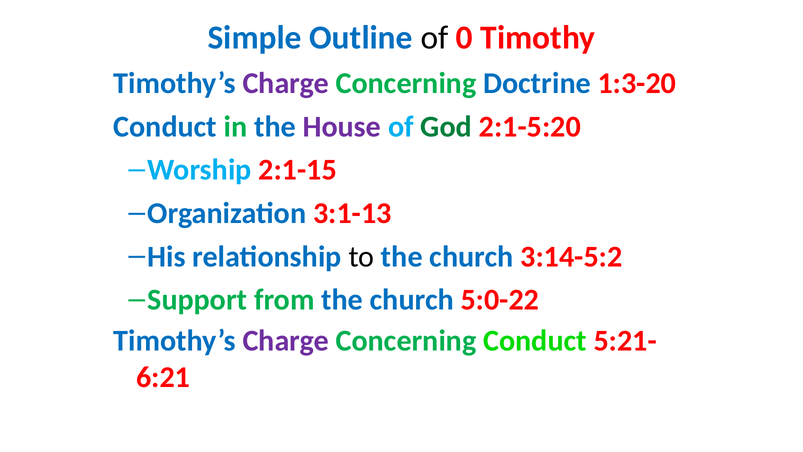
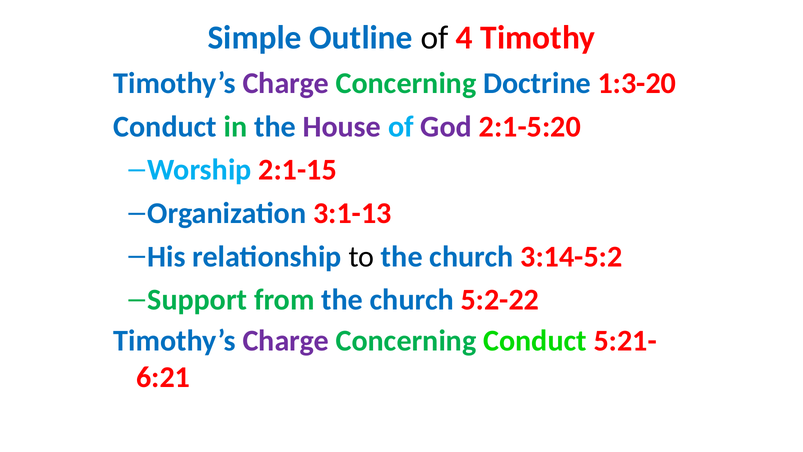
0: 0 -> 4 (464, 37)
God colour: green -> purple (446, 127)
5:0-22: 5:0-22 -> 5:2-22 (500, 300)
